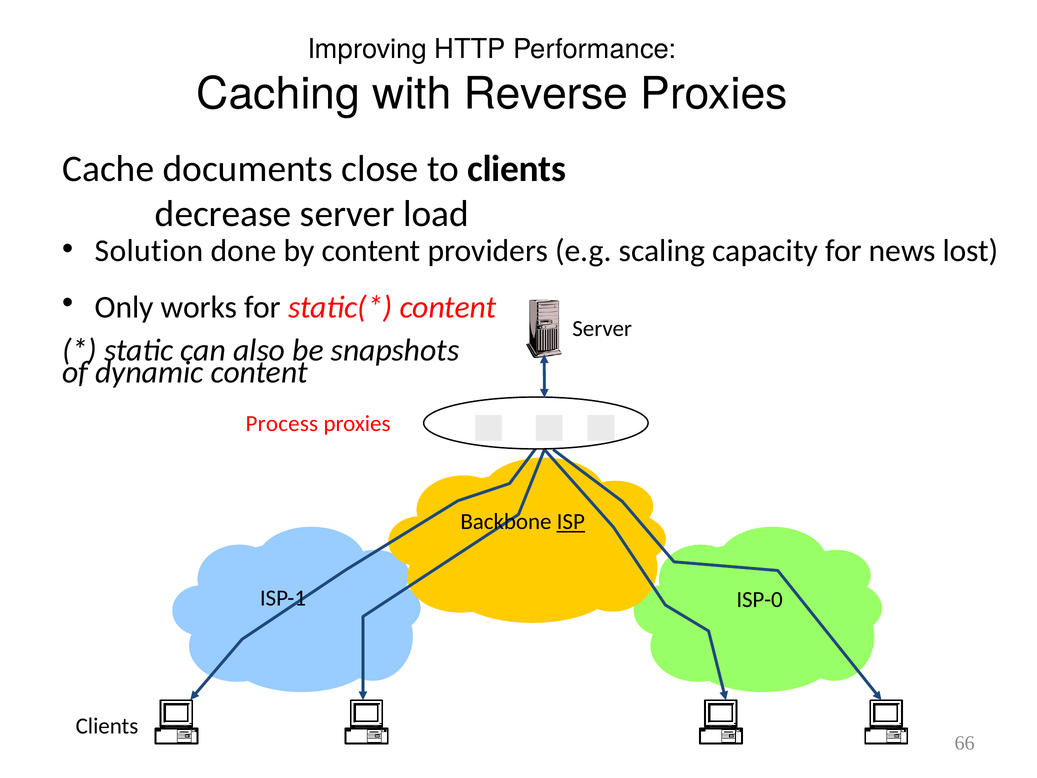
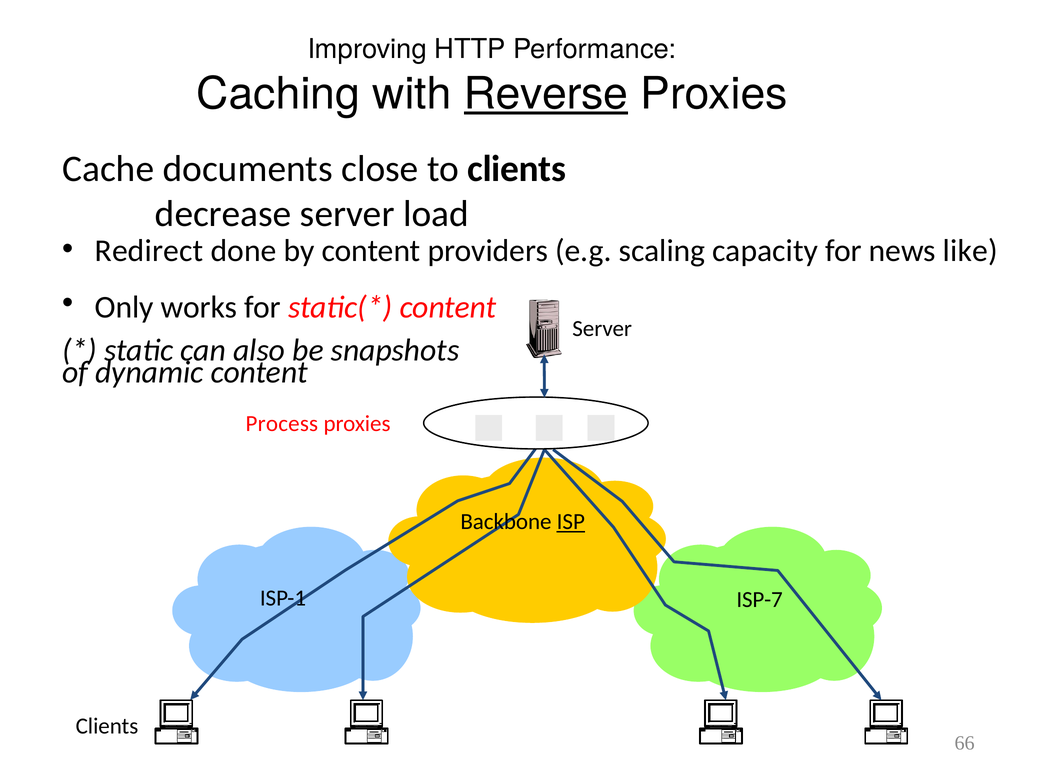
Reverse underline: none -> present (546, 94)
Solution: Solution -> Redirect (149, 251)
lost: lost -> like (970, 251)
ISP-0: ISP-0 -> ISP-7 (760, 599)
